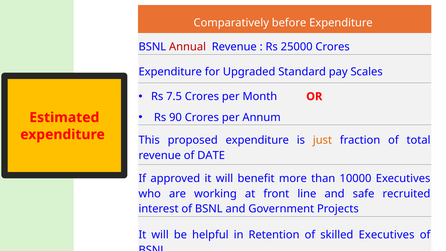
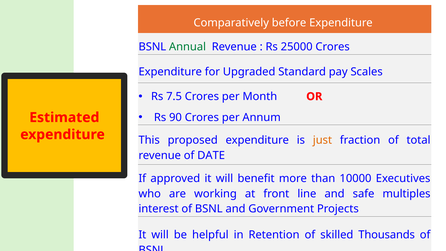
Annual colour: red -> green (188, 47)
recruited: recruited -> multiples (407, 194)
skilled Executives: Executives -> Thousands (387, 235)
